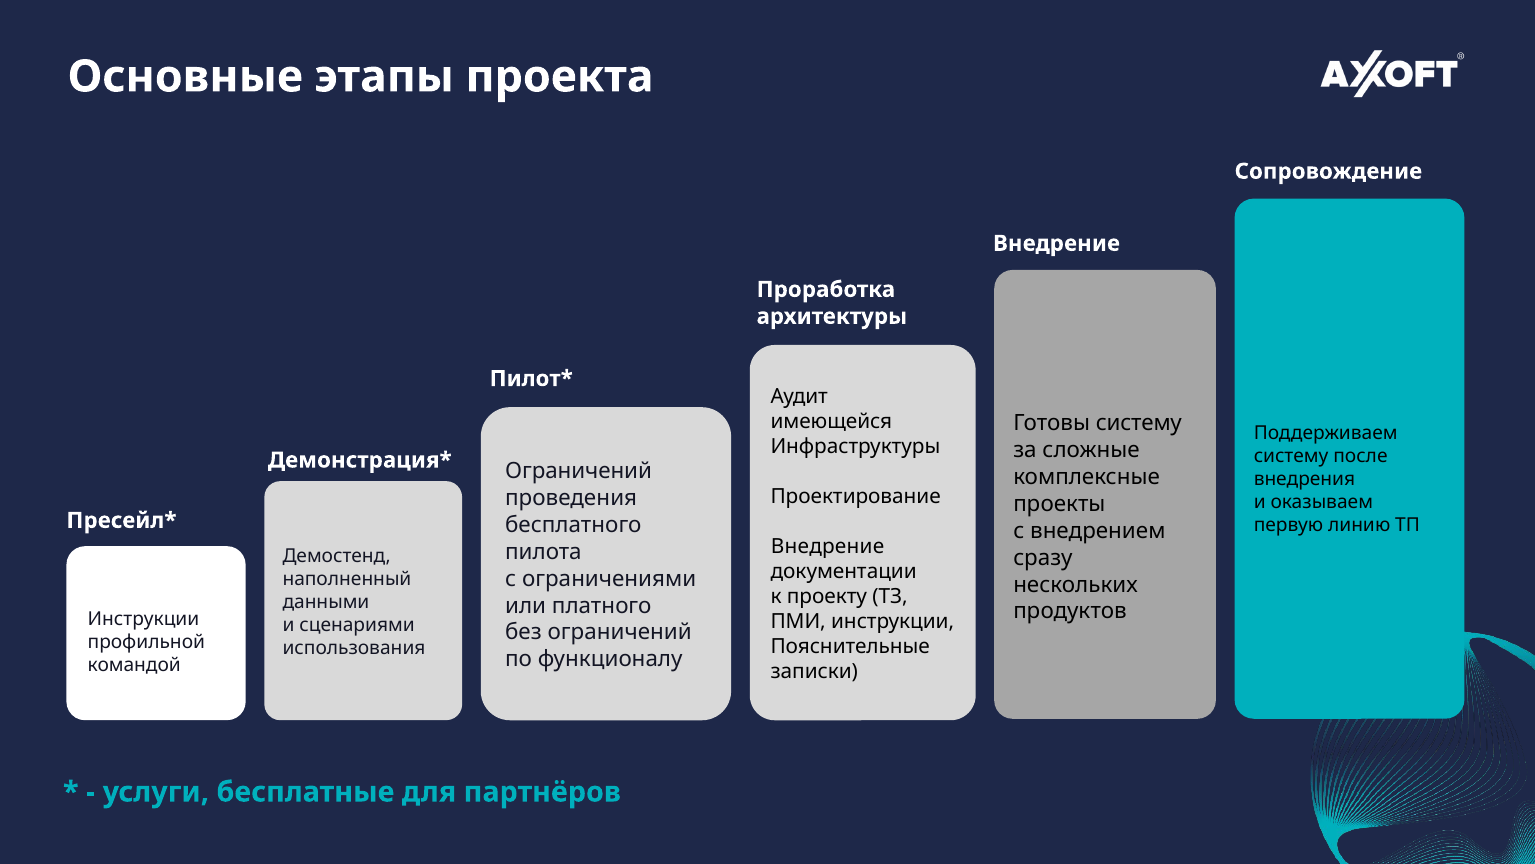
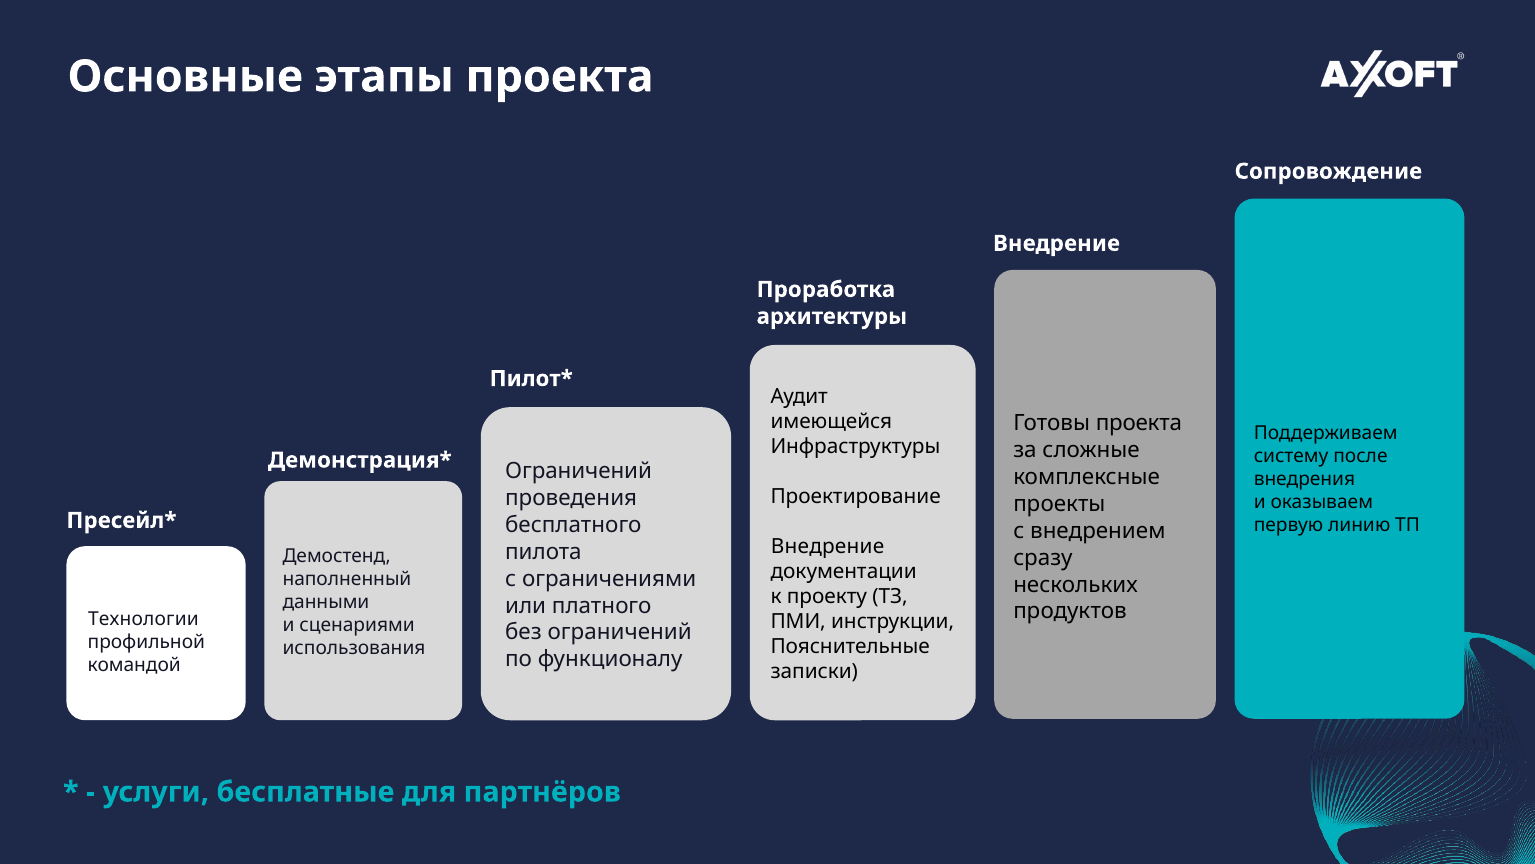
Готовы систему: систему -> проекта (1139, 423)
Инструкции: Инструкции -> Технологии (143, 619)
